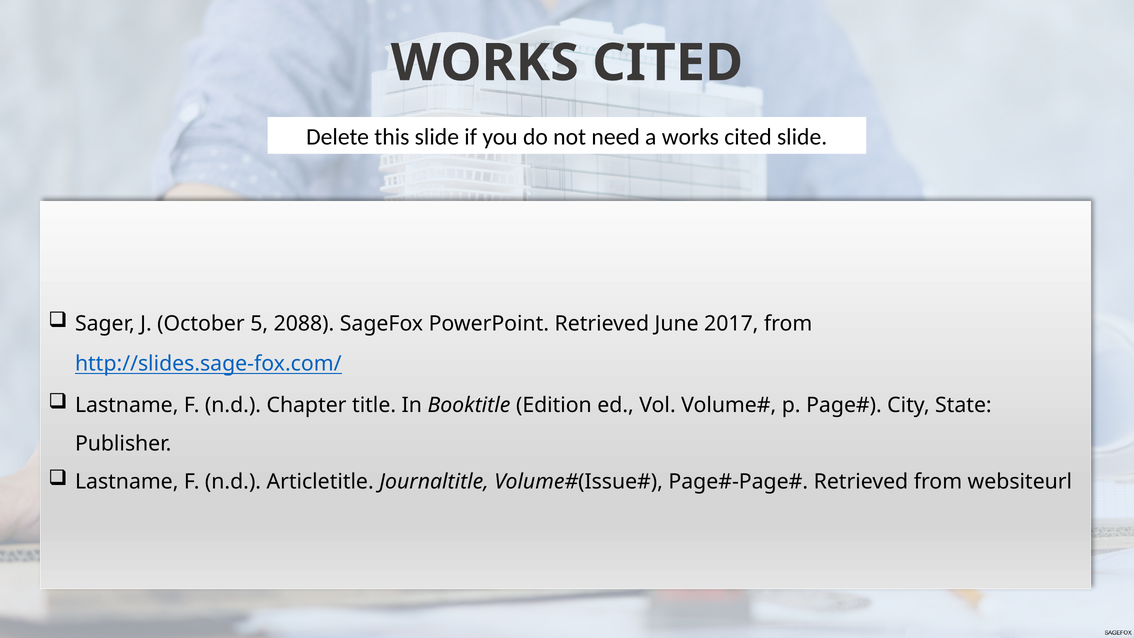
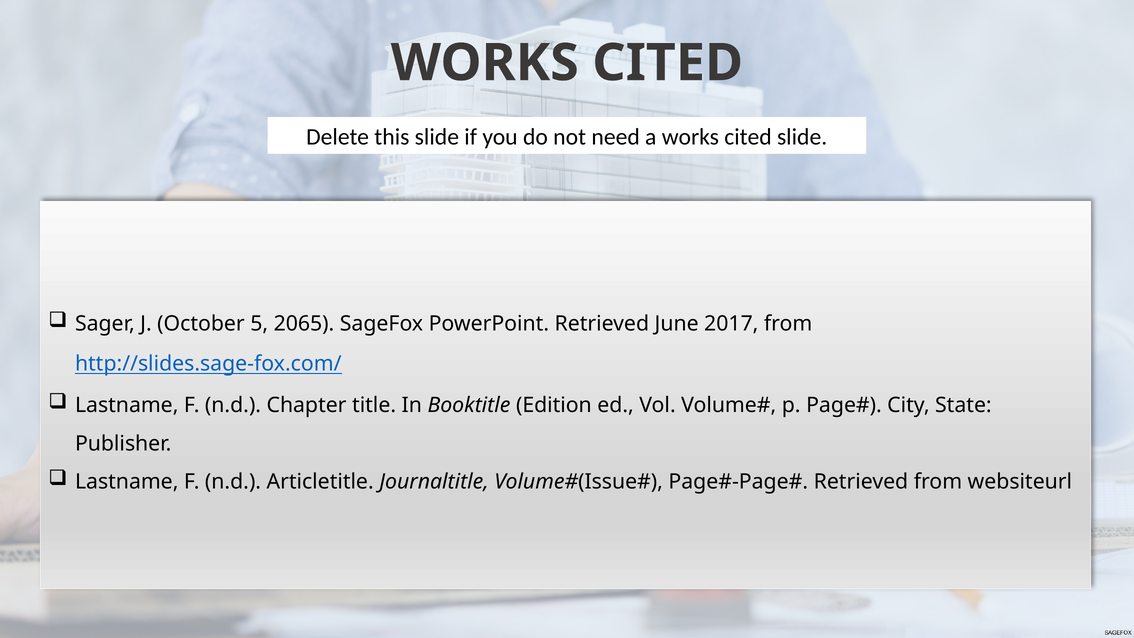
2088: 2088 -> 2065 (304, 324)
